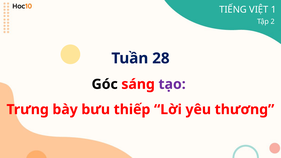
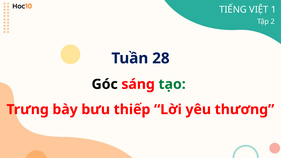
tạo colour: purple -> green (172, 84)
